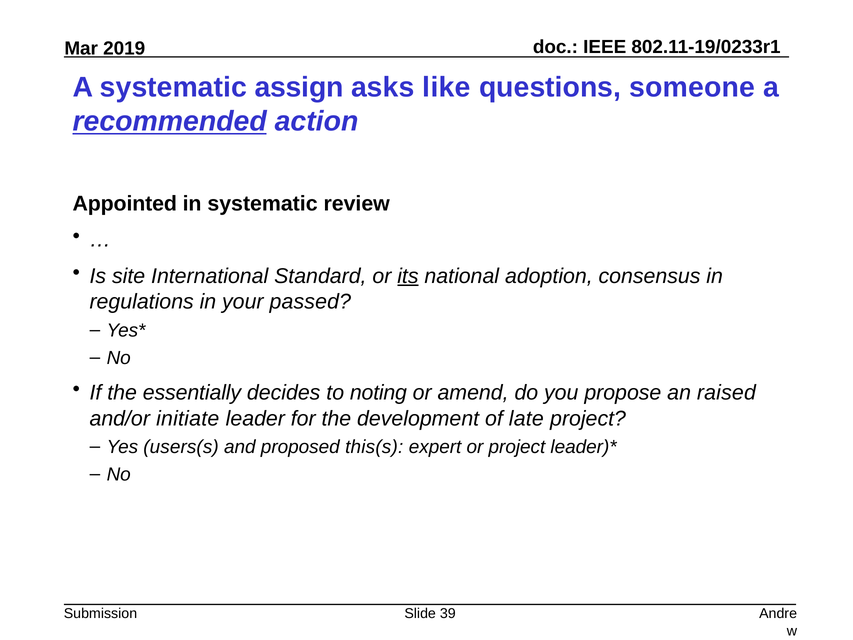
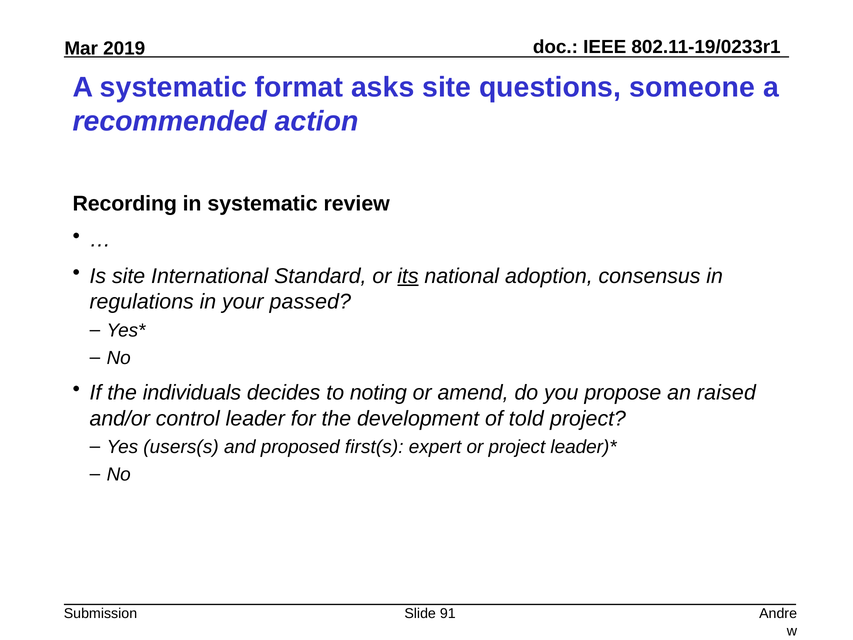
assign: assign -> format (299, 87)
asks like: like -> site (447, 87)
recommended underline: present -> none (170, 121)
Appointed: Appointed -> Recording (125, 203)
essentially: essentially -> individuals (192, 393)
initiate: initiate -> control (188, 418)
late: late -> told (526, 418)
this(s: this(s -> first(s (374, 447)
39: 39 -> 91 (448, 614)
